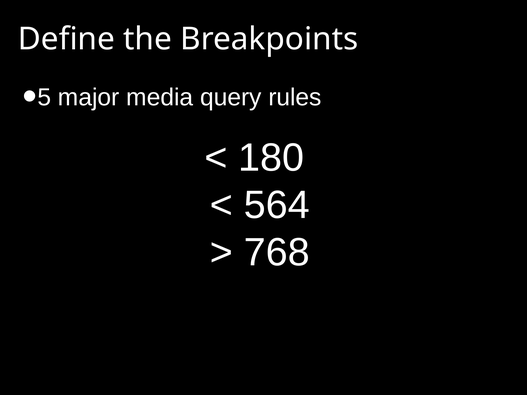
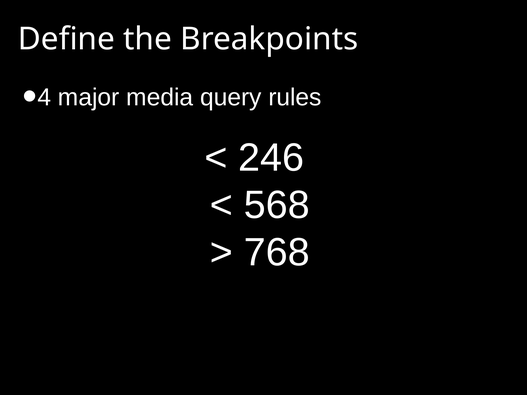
5: 5 -> 4 (44, 97)
180: 180 -> 246 (271, 158)
564: 564 -> 568 (277, 205)
